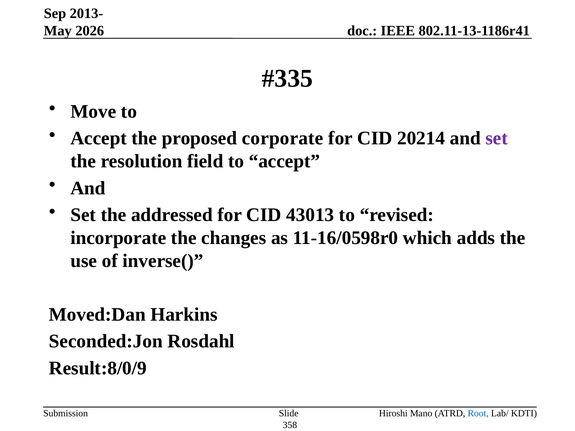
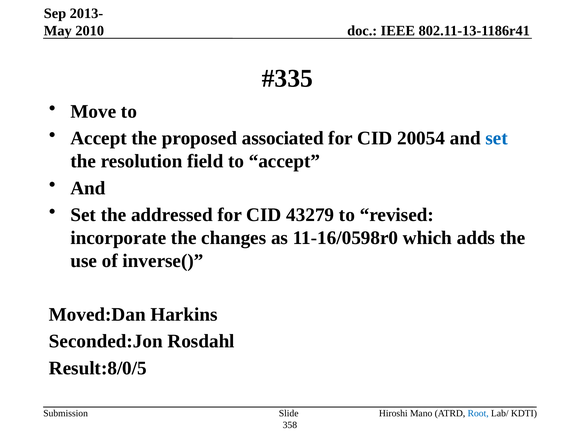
2026: 2026 -> 2010 (90, 31)
corporate: corporate -> associated (283, 138)
20214: 20214 -> 20054 (421, 138)
set colour: purple -> blue (497, 138)
43013: 43013 -> 43279 (310, 215)
Result:8/0/9: Result:8/0/9 -> Result:8/0/5 (98, 368)
